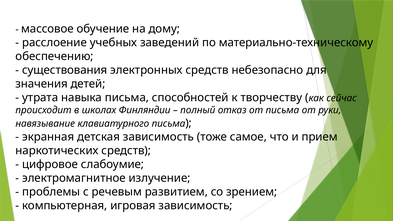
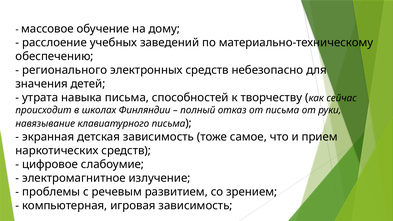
существования: существования -> регионального (65, 70)
